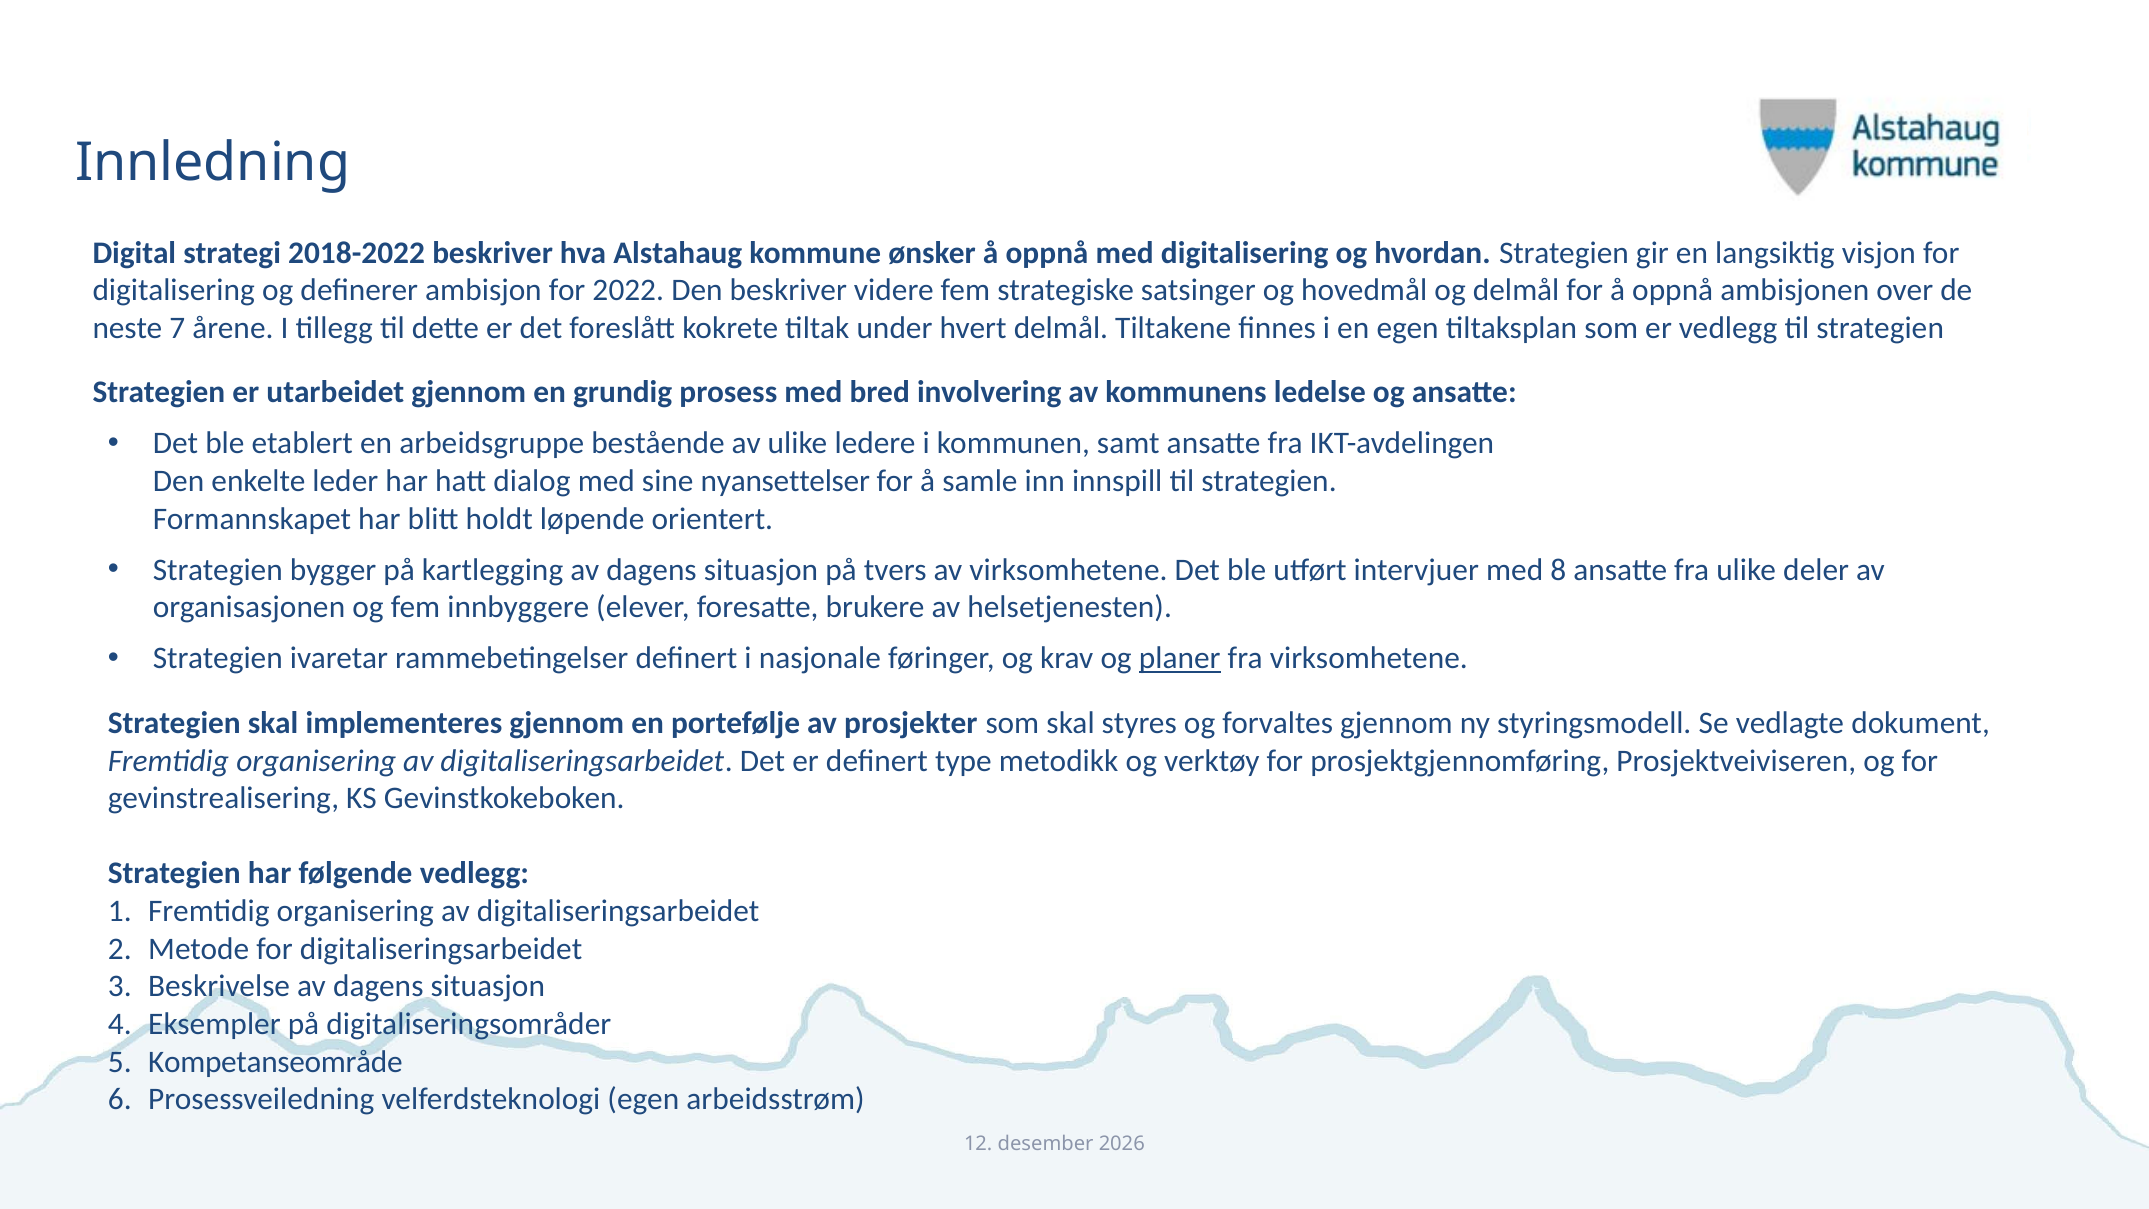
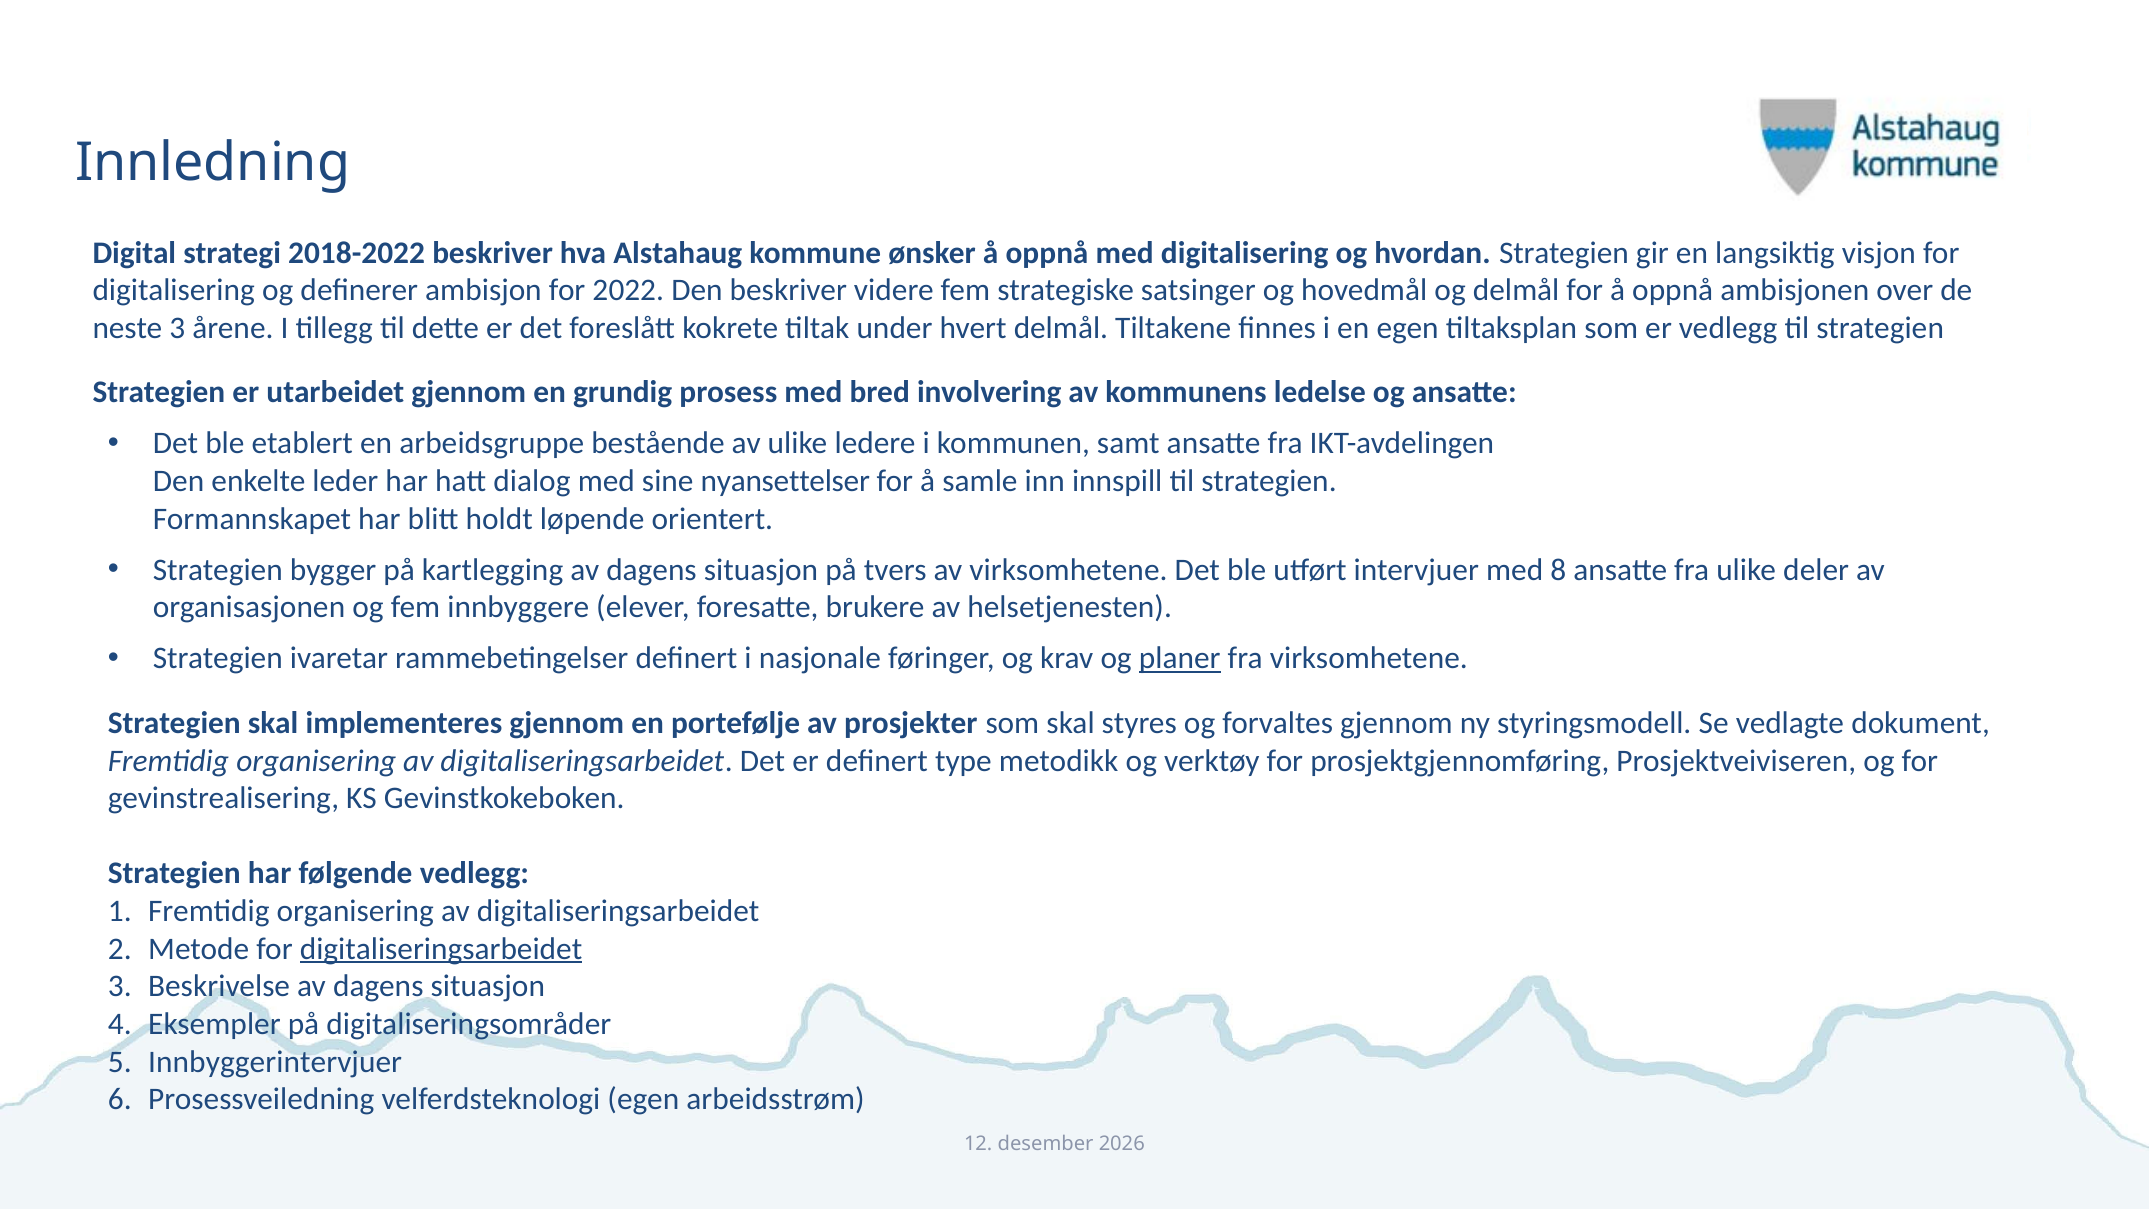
neste 7: 7 -> 3 (177, 328)
digitaliseringsarbeidet underline: none -> present (441, 949)
Kompetanseområde: Kompetanseområde -> Innbyggerintervjuer (275, 1062)
